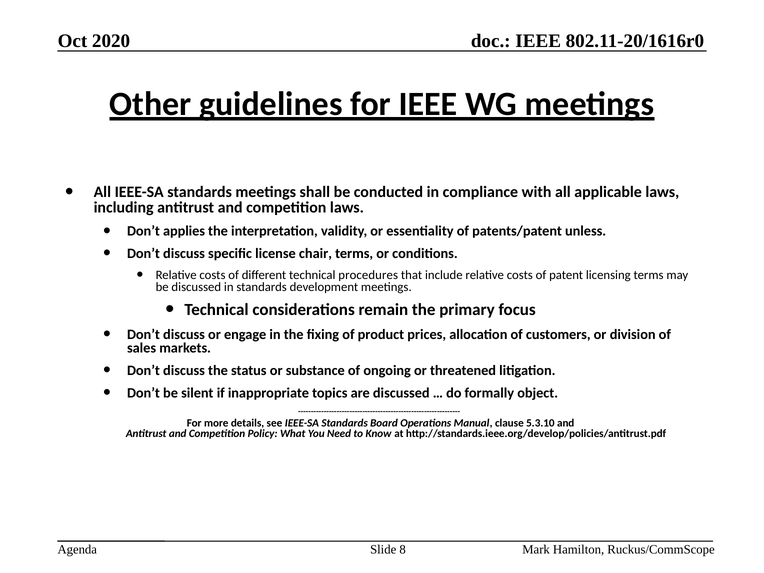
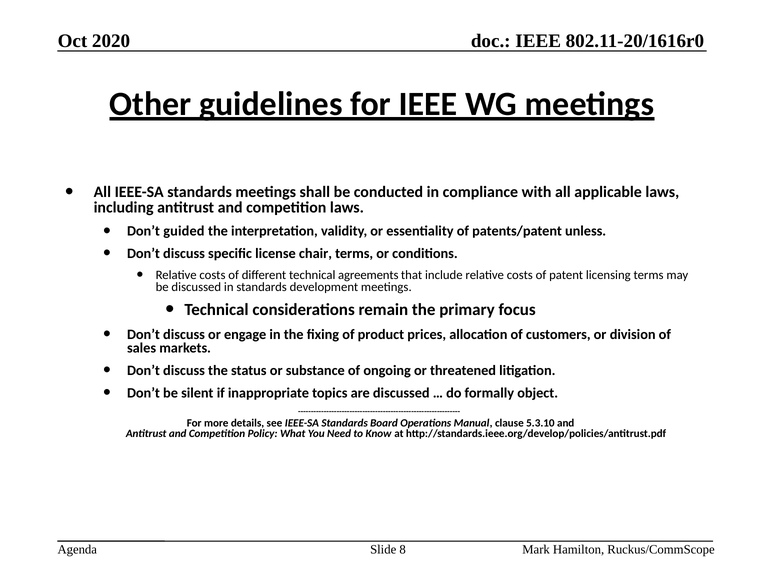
applies: applies -> guided (184, 231)
procedures: procedures -> agreements (368, 275)
